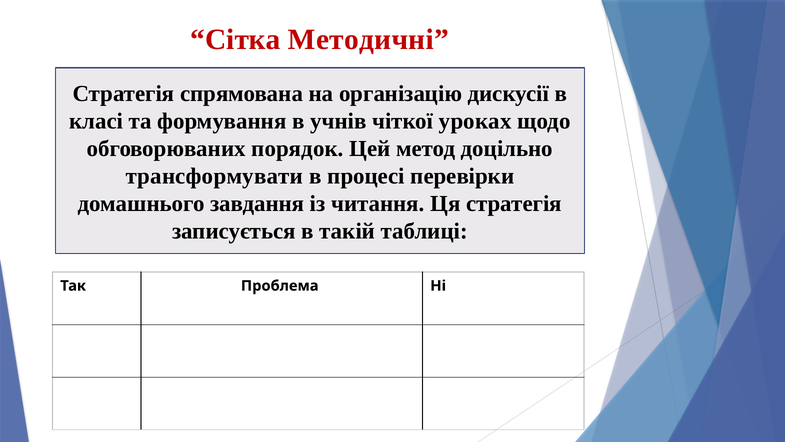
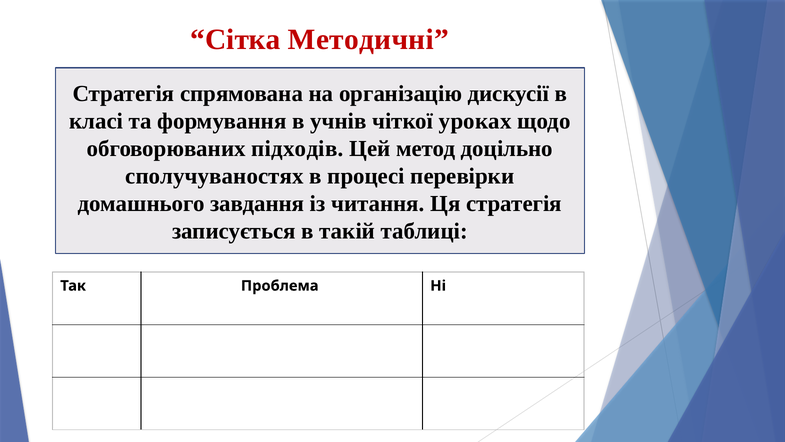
порядок: порядок -> підходів (297, 148)
трансформувати: трансформувати -> сполучуваностях (215, 176)
